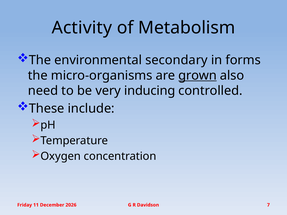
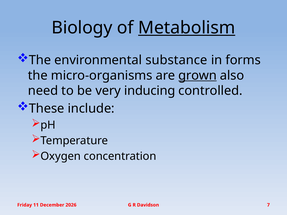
Activity: Activity -> Biology (82, 28)
Metabolism underline: none -> present (187, 28)
secondary: secondary -> substance (176, 60)
